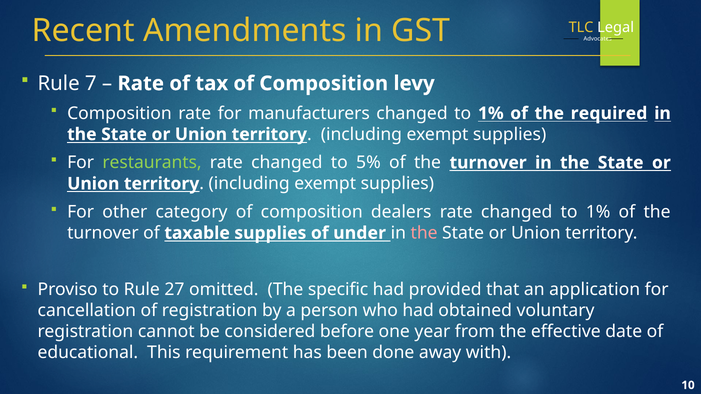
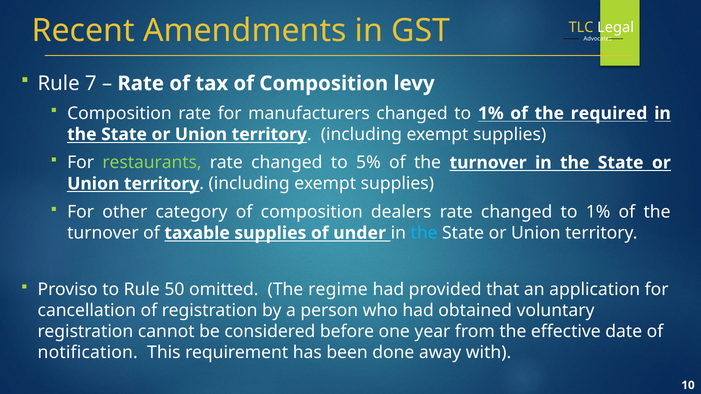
the colour: pink -> light blue (424, 233)
27: 27 -> 50 (174, 290)
specific: specific -> regime (338, 290)
educational: educational -> notification (88, 353)
